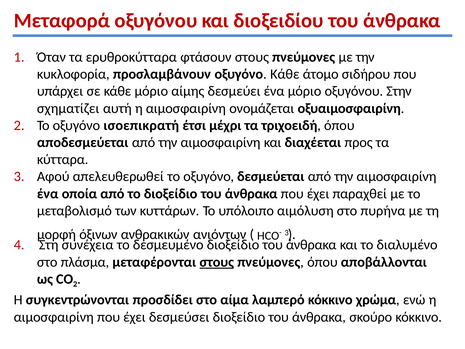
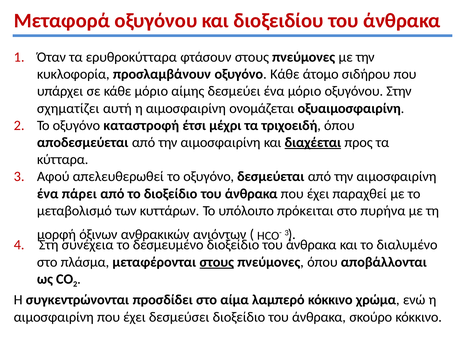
ισοεπικρατή: ισοεπικρατή -> καταστροφή (141, 125)
διαχέεται underline: none -> present (313, 142)
οποία: οποία -> πάρει (79, 194)
αιμόλυση: αιμόλυση -> πρόκειται (305, 211)
